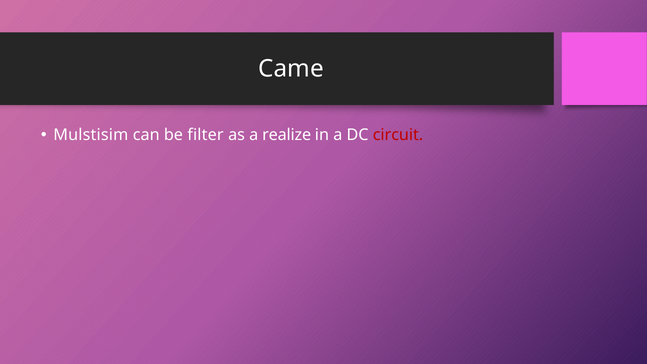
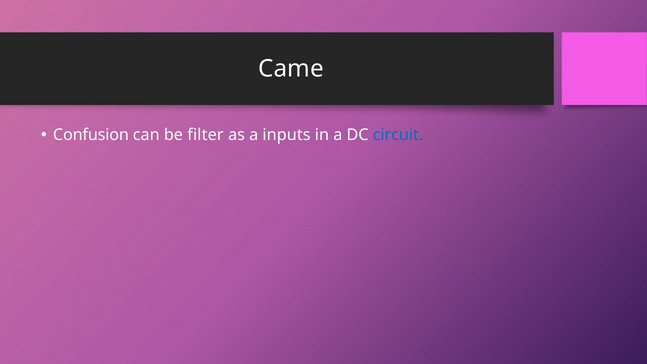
Mulstisim: Mulstisim -> Confusion (91, 135)
realize: realize -> inputs (287, 135)
circuit colour: red -> blue (398, 135)
